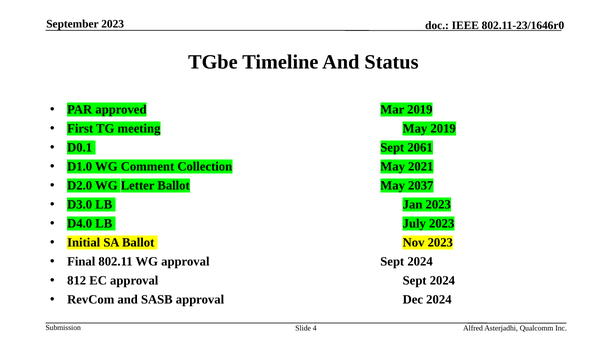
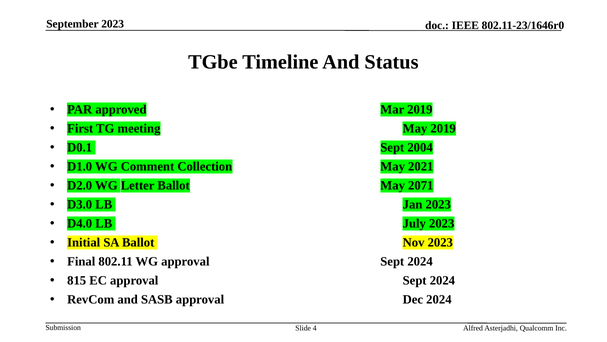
2061: 2061 -> 2004 (420, 147)
2037: 2037 -> 2071 (421, 185)
812: 812 -> 815 (77, 280)
